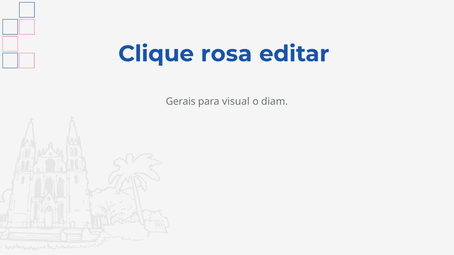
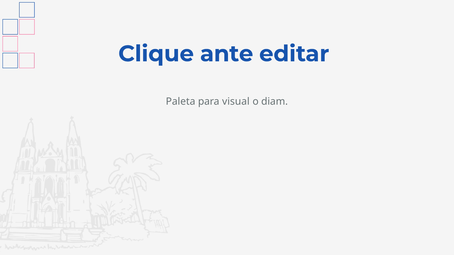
rosa: rosa -> ante (227, 54)
Gerais: Gerais -> Paleta (181, 102)
